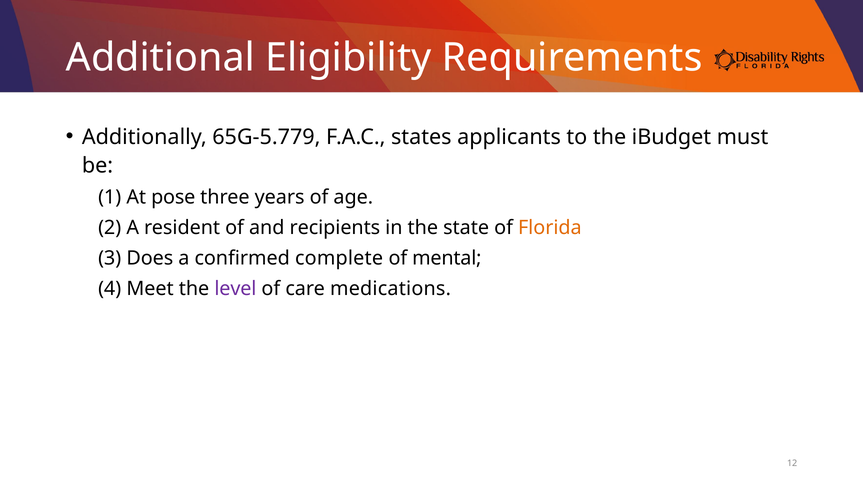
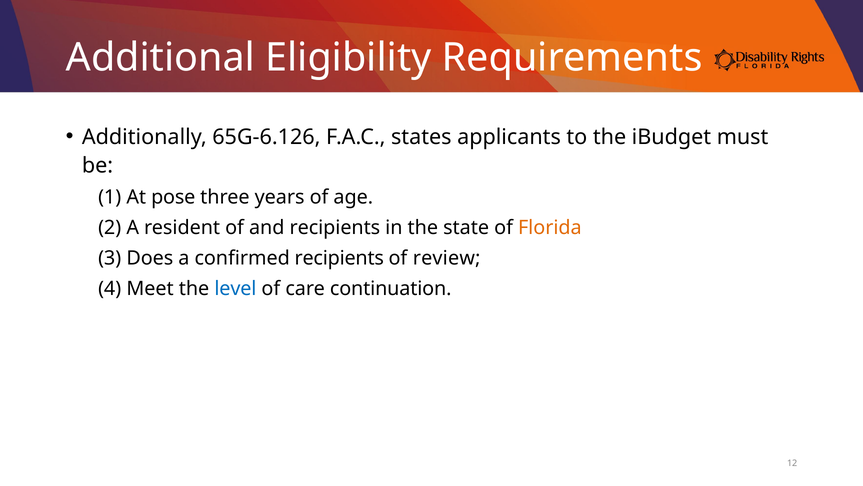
65G-5.779: 65G-5.779 -> 65G-6.126 (266, 137)
confirmed complete: complete -> recipients (339, 258)
mental: mental -> review (447, 258)
level colour: purple -> blue (235, 289)
medications: medications -> continuation (391, 289)
